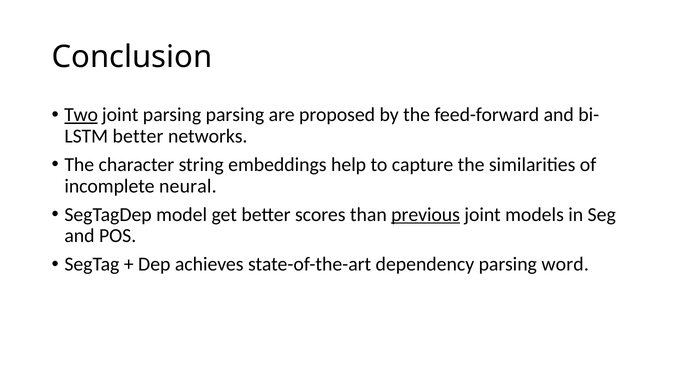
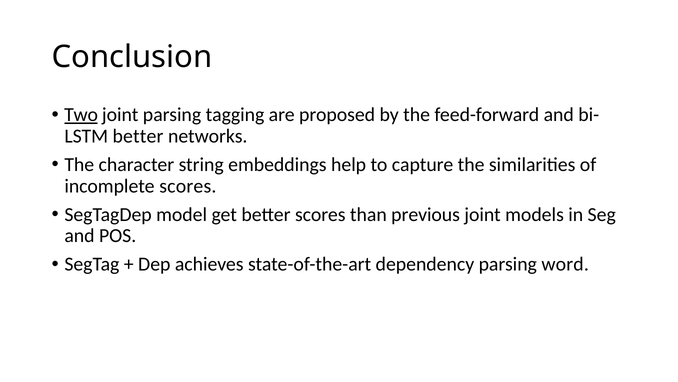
parsing parsing: parsing -> tagging (235, 115)
incomplete neural: neural -> scores (188, 186)
previous underline: present -> none (426, 214)
